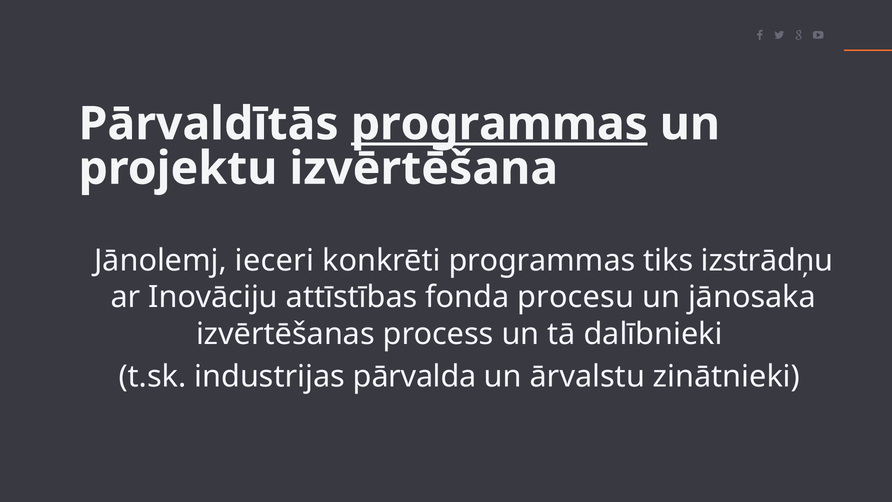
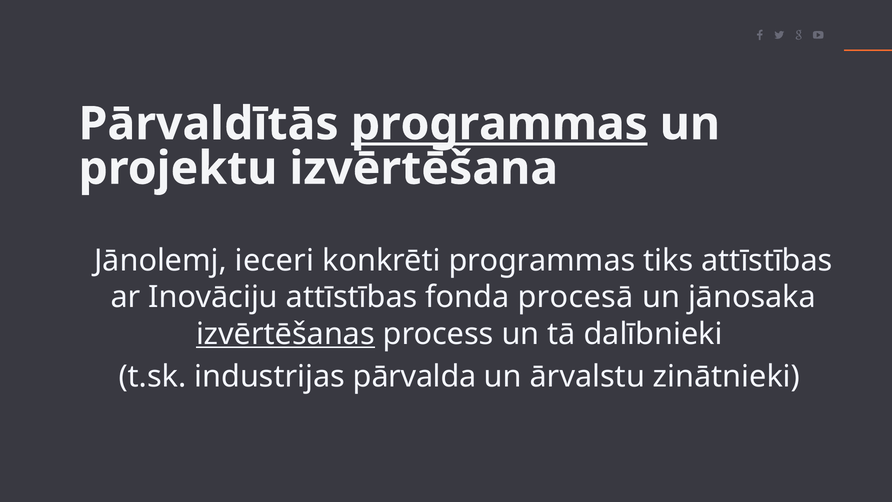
tiks izstrādņu: izstrādņu -> attīstības (767, 260)
procesu: procesu -> procesā (576, 297)
izvērtēšanas underline: none -> present (285, 334)
